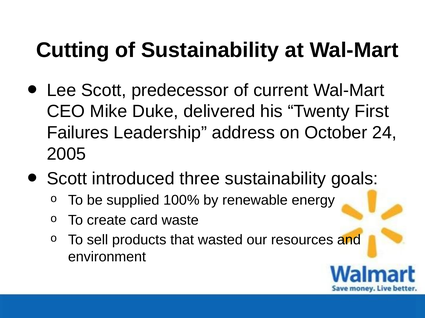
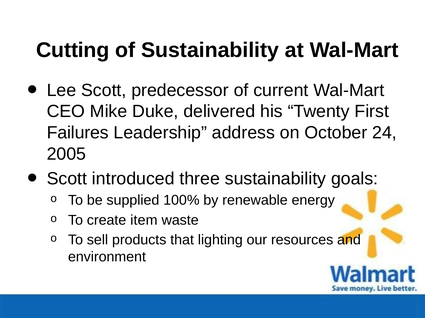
card: card -> item (144, 221)
wasted: wasted -> lighting (220, 240)
